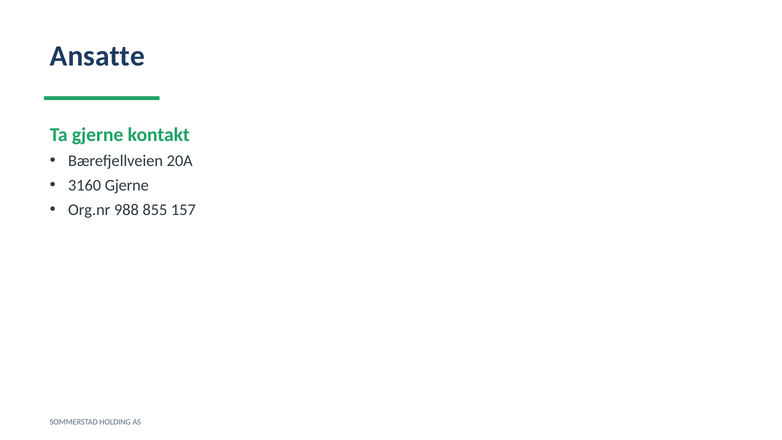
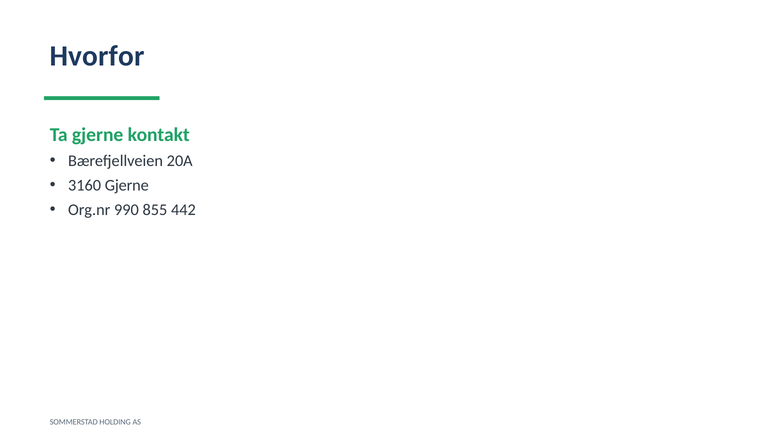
Ansatte: Ansatte -> Hvorfor (97, 56)
988: 988 -> 990 (126, 210)
157: 157 -> 442 (183, 210)
